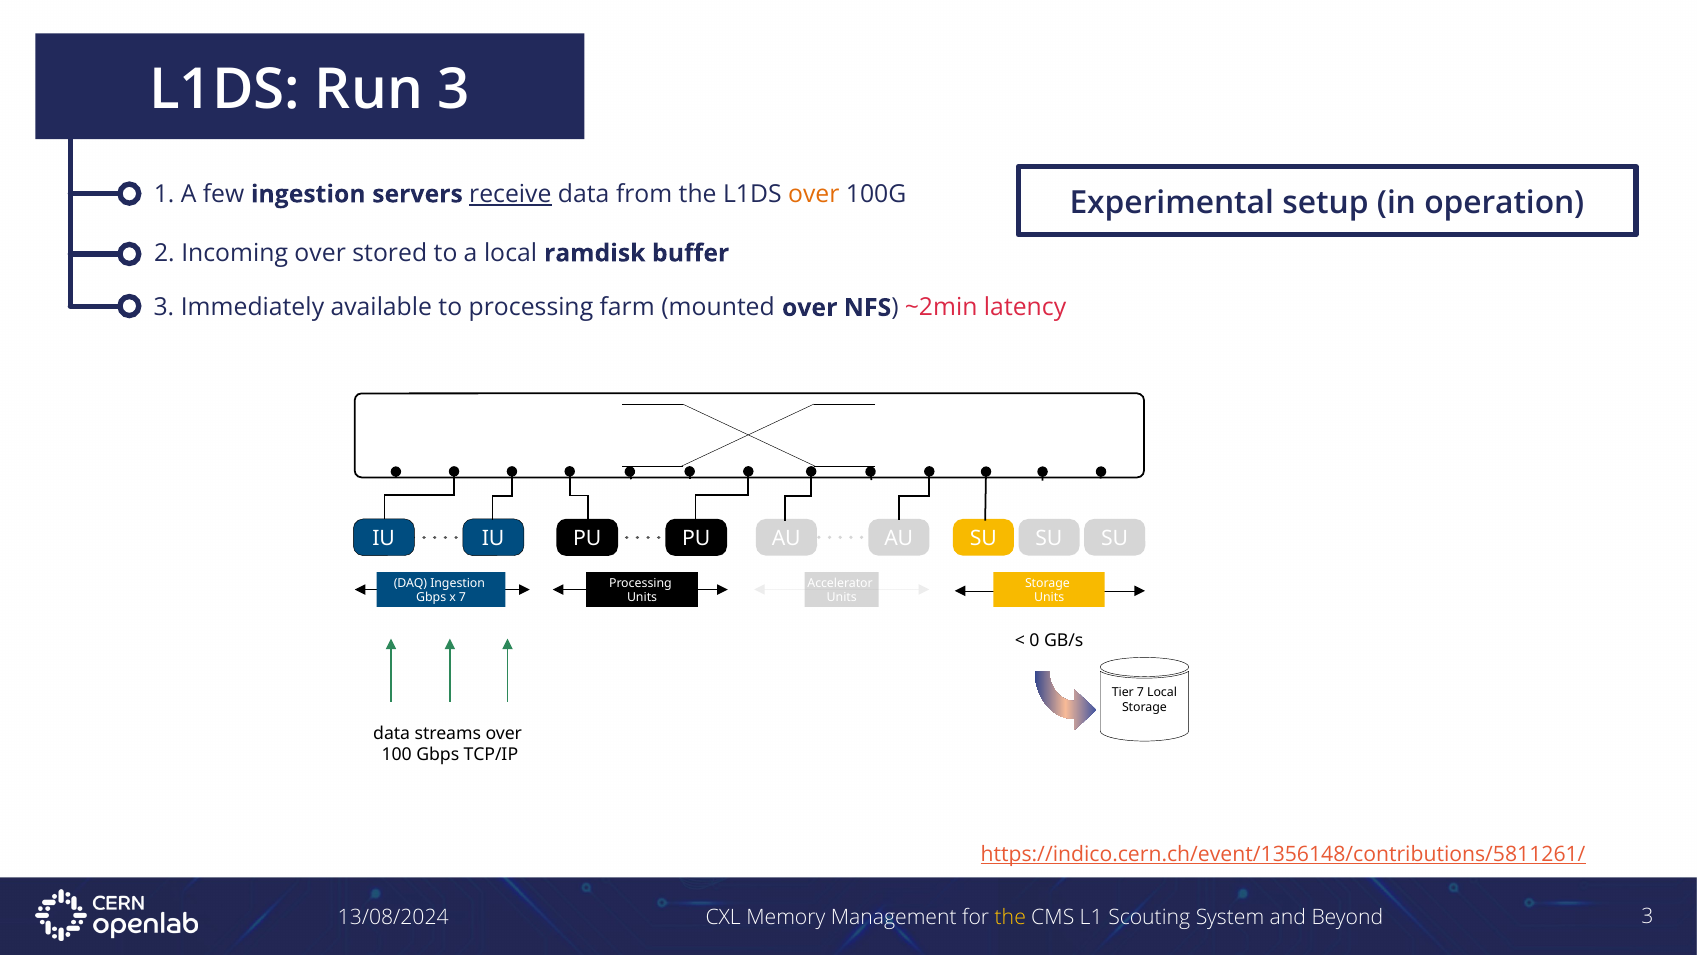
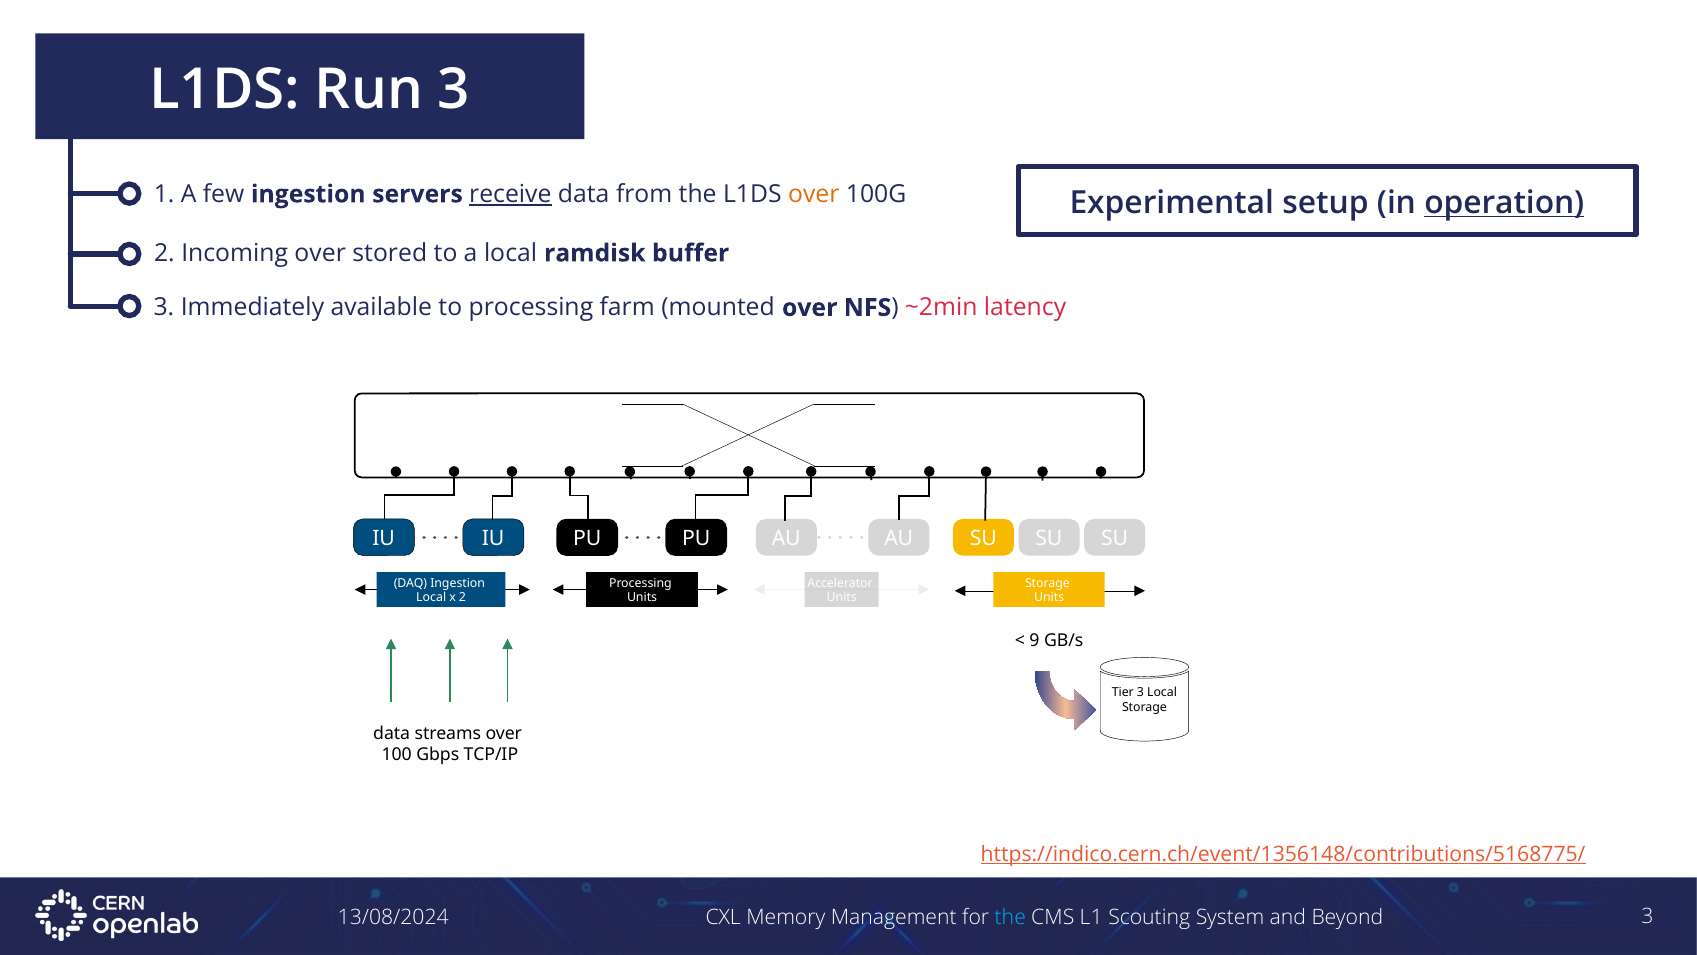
operation underline: none -> present (1504, 203)
Gbps: Gbps -> Local (431, 598)
x 7: 7 -> 2 (462, 598)
0: 0 -> 9 (1035, 641)
Tier 7: 7 -> 3 (1140, 692)
https://indico.cern.ch/event/1356148/contributions/5811261/: https://indico.cern.ch/event/1356148/contributions/5811261/ -> https://indico.cern.ch/event/1356148/contributions/5168775/ (1283, 855)
the colour: yellow -> light blue (1010, 917)
